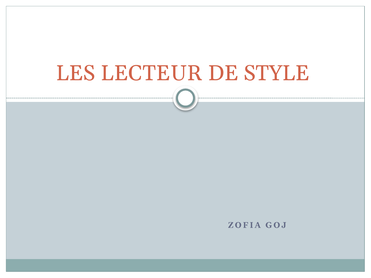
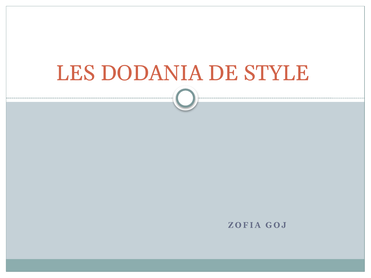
LECTEUR: LECTEUR -> DODANIA (152, 73)
